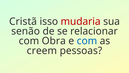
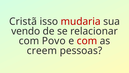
senão: senão -> vendo (26, 31)
Obra: Obra -> Povo (54, 41)
com colour: blue -> red (87, 41)
